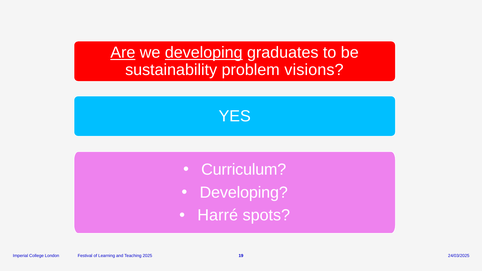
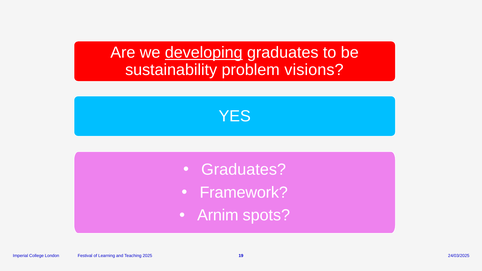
Are underline: present -> none (123, 53)
Curriculum: Curriculum -> Graduates (244, 169)
Developing: Developing -> Framework (244, 192)
Harré: Harré -> Arnim (218, 215)
